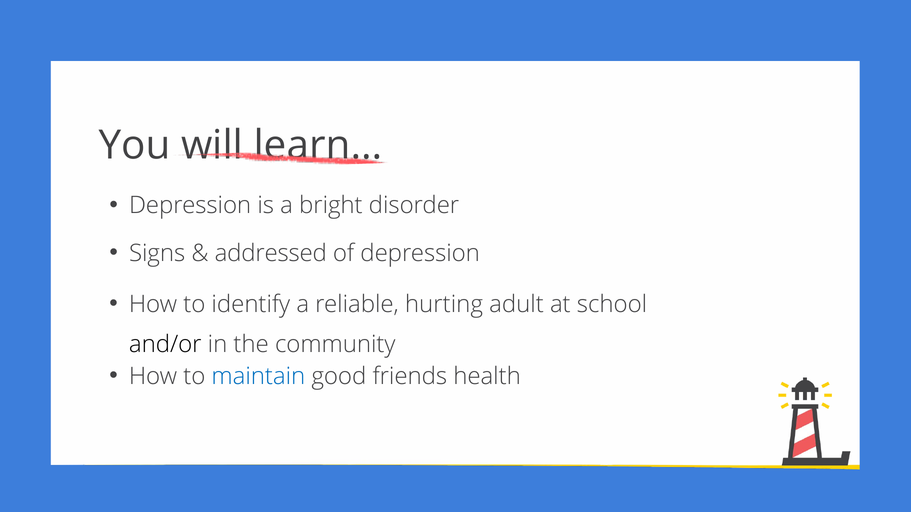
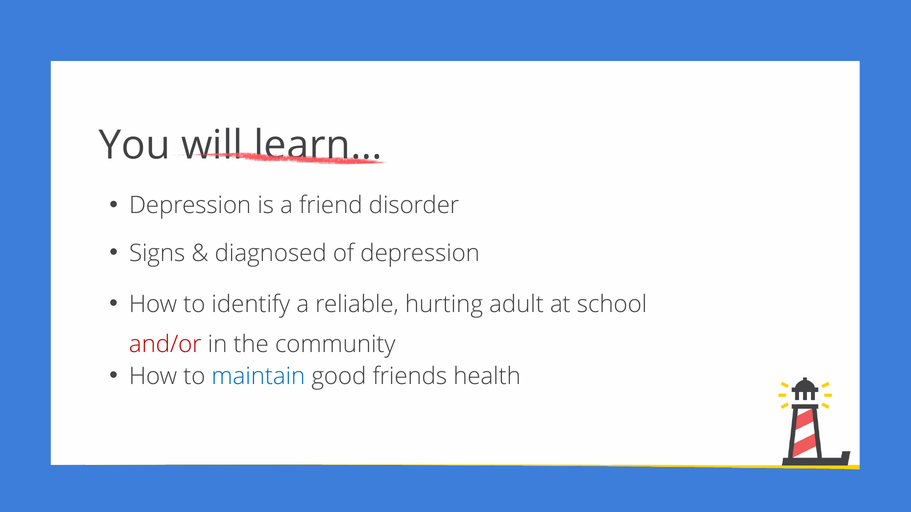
bright: bright -> friend (331, 206)
addressed: addressed -> diagnosed (271, 254)
and/or colour: black -> red (165, 345)
